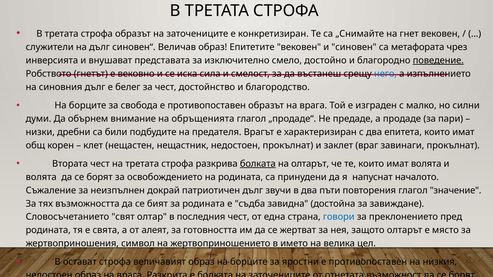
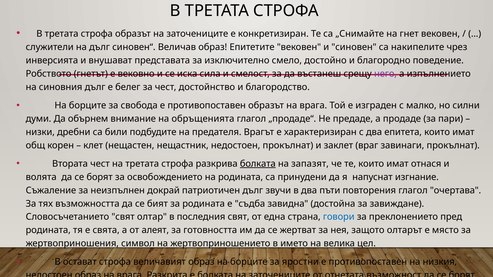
метафората: метафората -> накипелите (418, 47)
поведение underline: present -> none (438, 61)
него colour: blue -> purple (386, 74)
на олтарът: олтарът -> запазят (310, 164)
имат волята: волята -> отнася (426, 164)
началото: началото -> изгнание (417, 177)
значение: значение -> очертава (456, 191)
последния чест: чест -> свят (239, 217)
